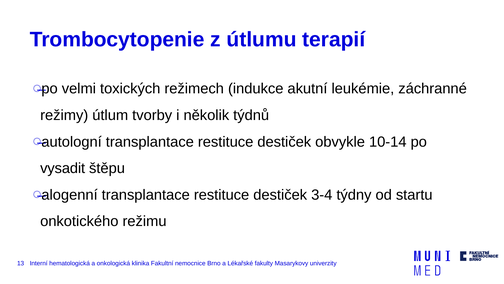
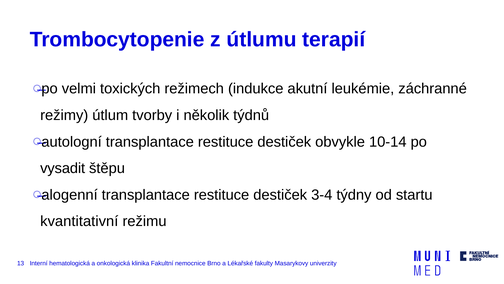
onkotického: onkotického -> kvantitativní (79, 221)
